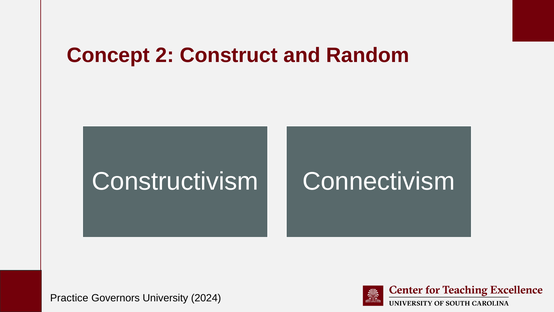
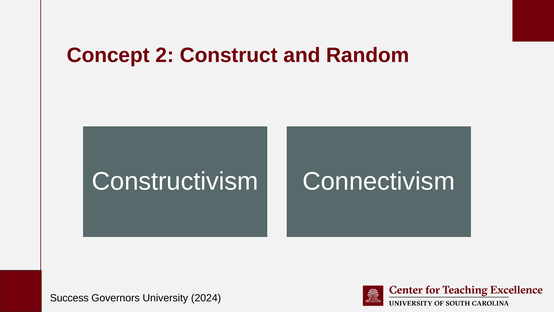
Practice: Practice -> Success (69, 298)
